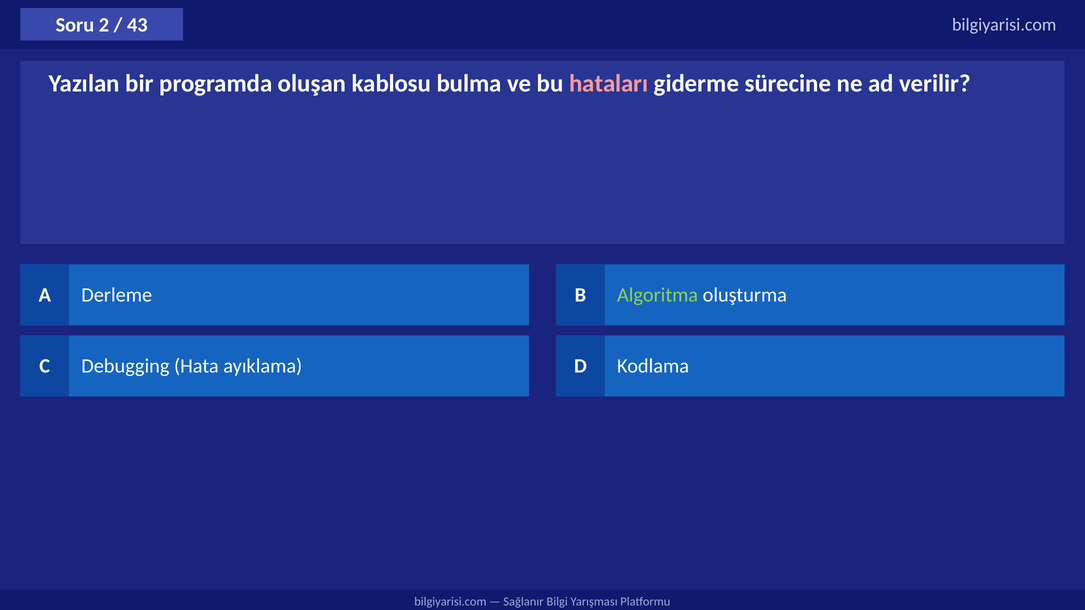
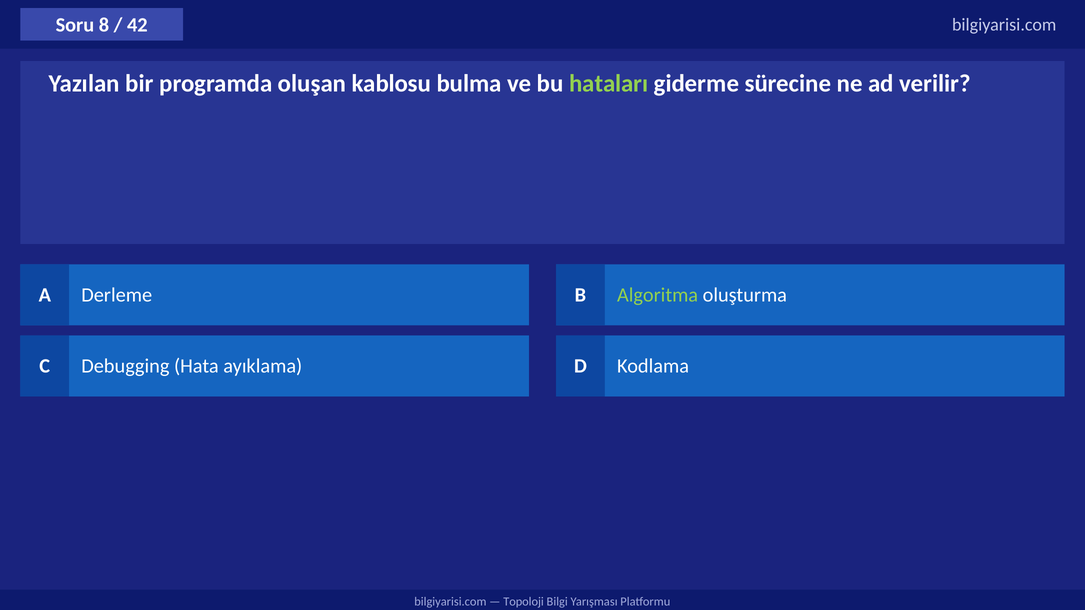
2: 2 -> 8 (104, 25)
43: 43 -> 42 (137, 25)
hataları colour: pink -> light green (609, 84)
Sağlanır: Sağlanır -> Topoloji (524, 602)
